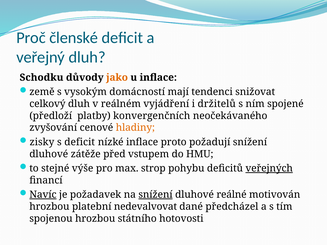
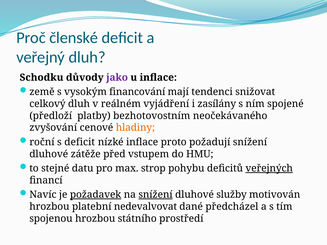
jako colour: orange -> purple (117, 78)
domácností: domácností -> financování (137, 92)
držitelů: držitelů -> zasílány (217, 104)
konvergenčních: konvergenčních -> bezhotovostním (152, 116)
zisky: zisky -> roční (42, 142)
výše: výše -> datu (83, 168)
Navíc underline: present -> none (43, 195)
požadavek underline: none -> present (96, 195)
reálné: reálné -> služby (232, 195)
hotovosti: hotovosti -> prostředí (181, 219)
